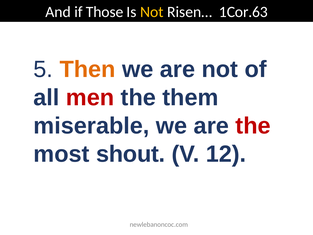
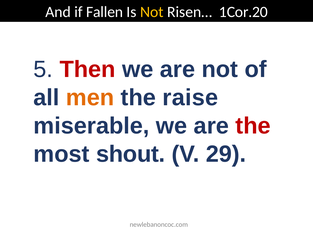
Those: Those -> Fallen (105, 12)
1Cor.63: 1Cor.63 -> 1Cor.20 (243, 12)
Then colour: orange -> red (88, 69)
men colour: red -> orange (90, 98)
them: them -> raise (190, 98)
12: 12 -> 29 (226, 154)
